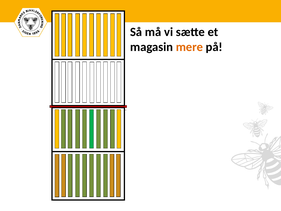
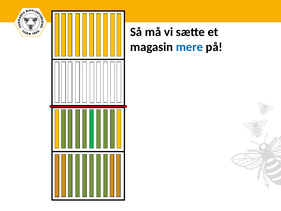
mere colour: orange -> blue (189, 47)
